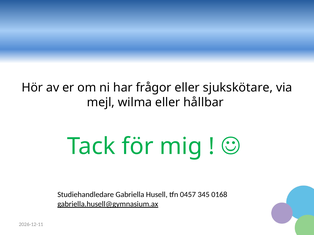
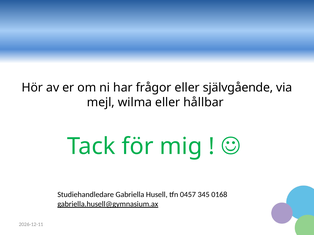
sjukskötare: sjukskötare -> självgående (238, 88)
